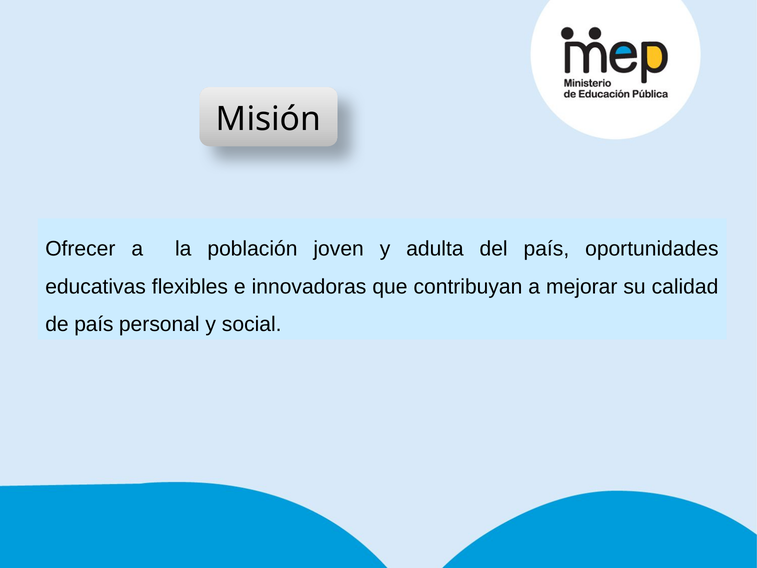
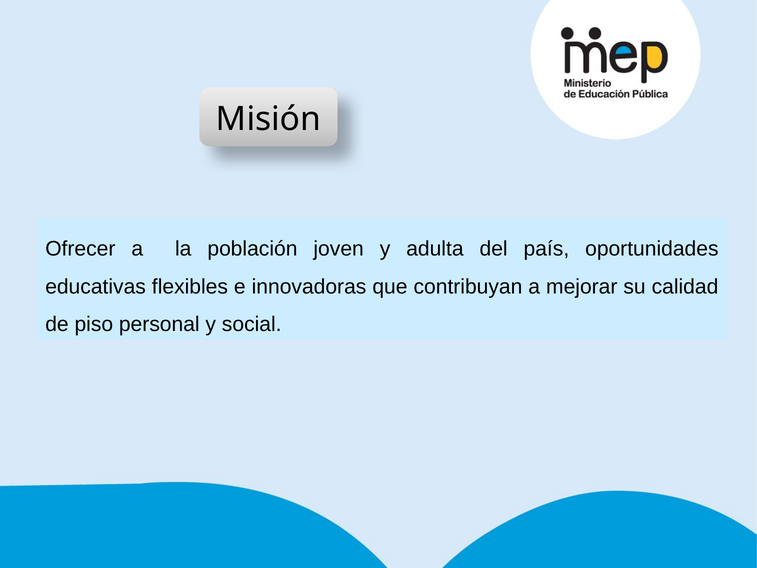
de país: país -> piso (94, 324)
